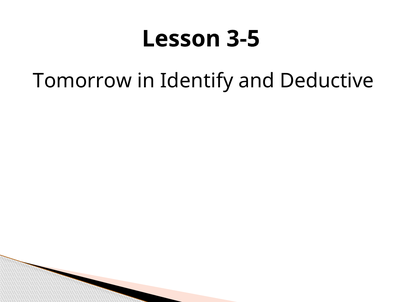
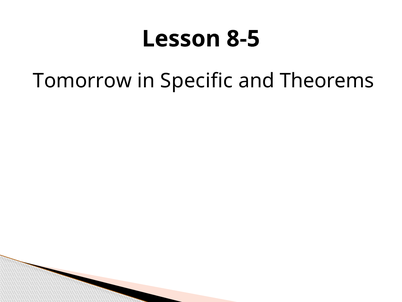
3-5: 3-5 -> 8-5 (243, 39)
Identify: Identify -> Specific (197, 81)
Deductive: Deductive -> Theorems (327, 81)
